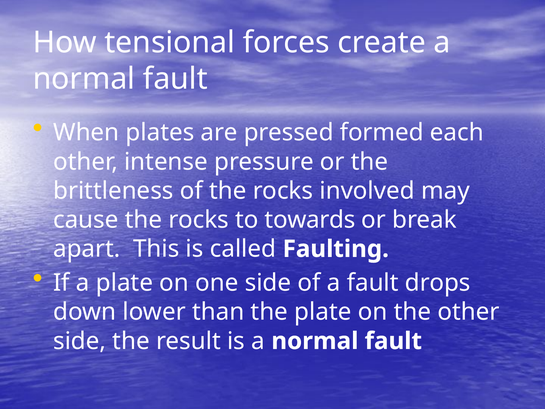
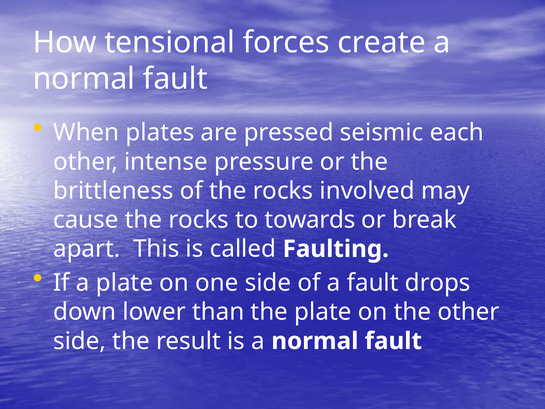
formed: formed -> seismic (382, 133)
